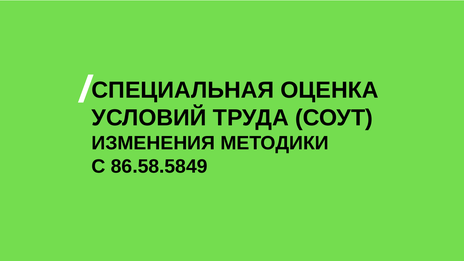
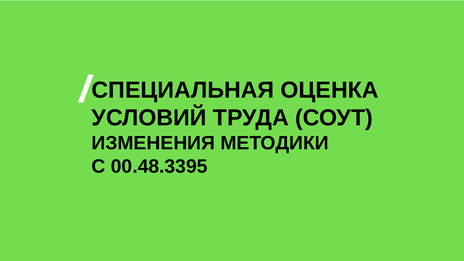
86.58.5849: 86.58.5849 -> 00.48.3395 (159, 166)
